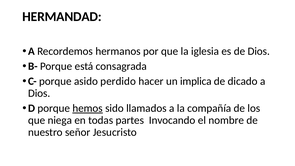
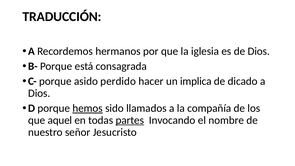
HERMANDAD: HERMANDAD -> TRADUCCIÓN (62, 17)
niega: niega -> aquel (60, 120)
partes underline: none -> present (130, 120)
